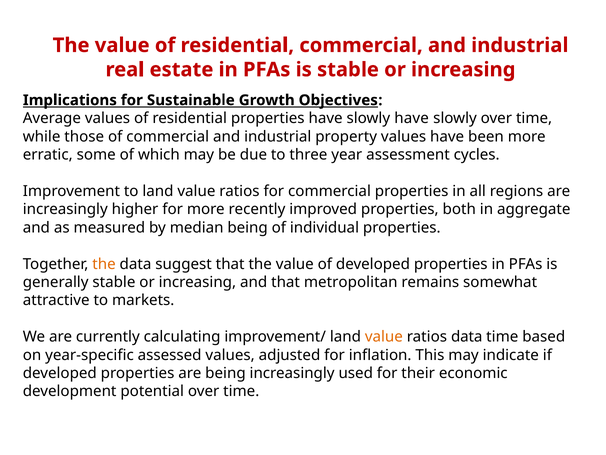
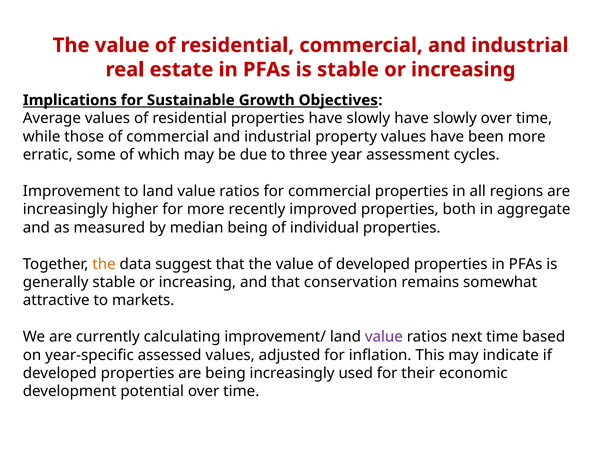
metropolitan: metropolitan -> conservation (351, 282)
value colour: orange -> purple (384, 336)
ratios data: data -> next (467, 336)
